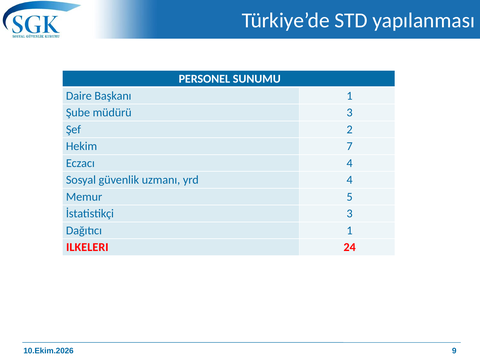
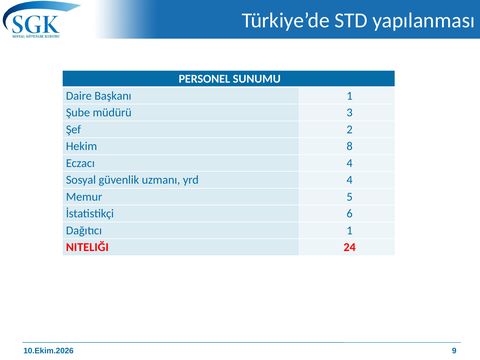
7: 7 -> 8 (350, 146)
İstatistikçi 3: 3 -> 6 (350, 214)
ILKELERI: ILKELERI -> NITELIĞI (87, 247)
